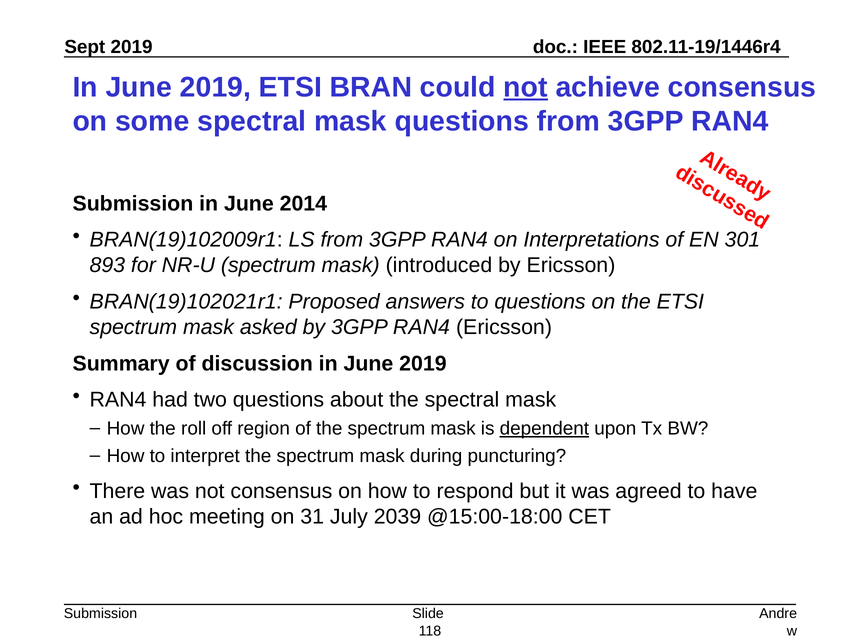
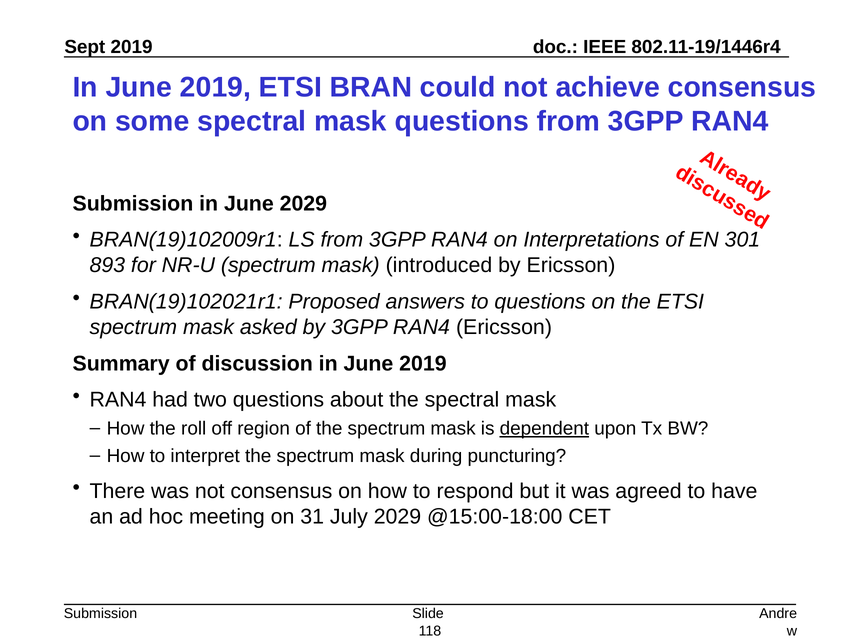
not underline: present -> none (526, 87)
June 2014: 2014 -> 2029 (303, 203)
July 2039: 2039 -> 2029 (397, 516)
